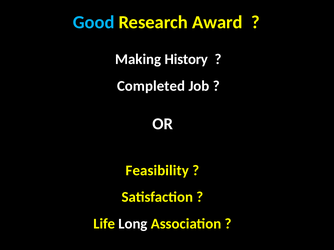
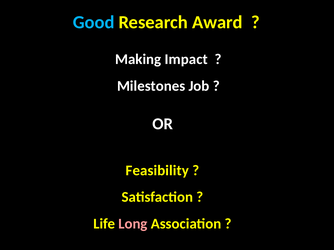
History: History -> Impact (186, 59)
Completed: Completed -> Milestones (151, 86)
Long colour: white -> pink (133, 224)
